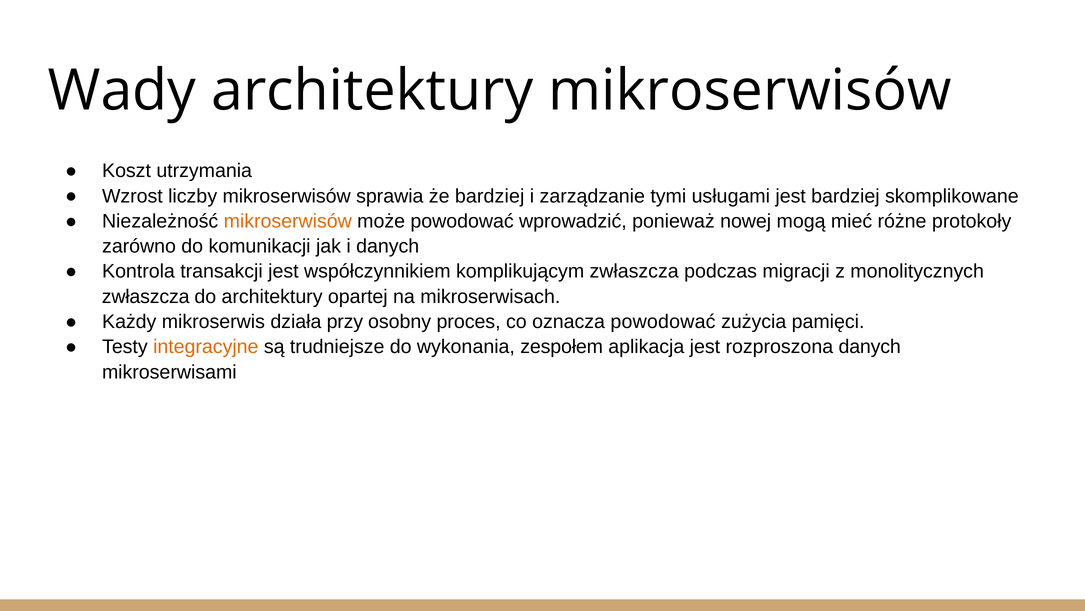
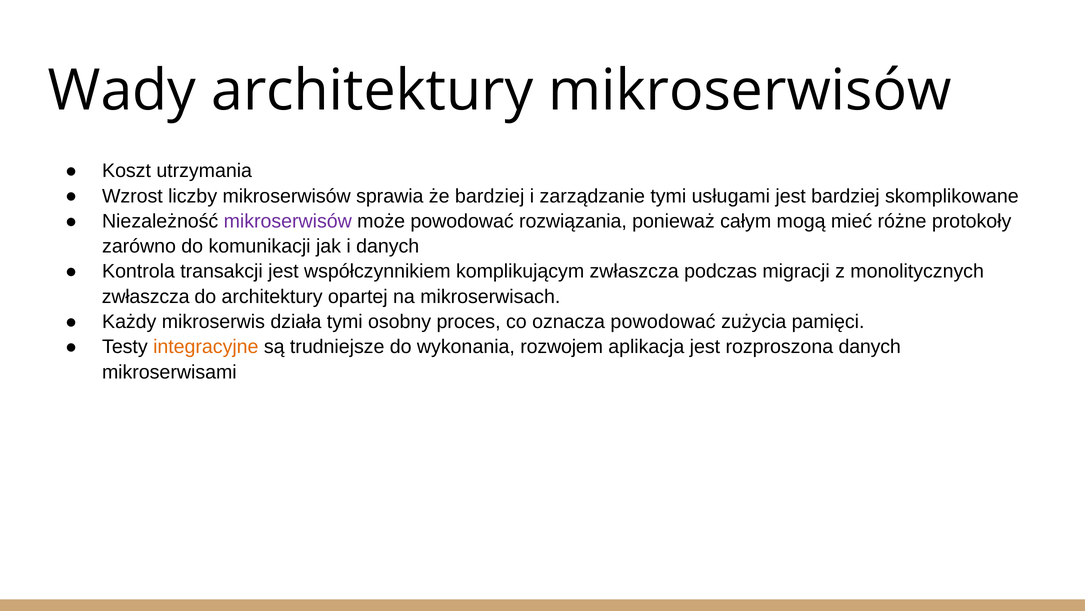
mikroserwisów colour: orange -> purple (288, 221)
wprowadzić: wprowadzić -> rozwiązania (573, 221)
nowej: nowej -> całym (746, 221)
działa przy: przy -> tymi (345, 321)
zespołem: zespołem -> rozwojem (562, 347)
